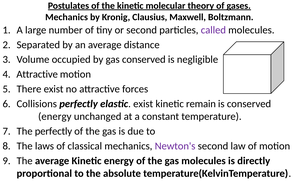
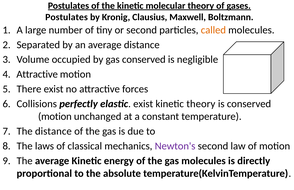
Mechanics: Mechanics -> Postulates (67, 17)
called colour: purple -> orange (213, 30)
kinetic remain: remain -> theory (201, 104)
energy: energy -> motion (55, 117)
The perfectly: perfectly -> distance (53, 131)
